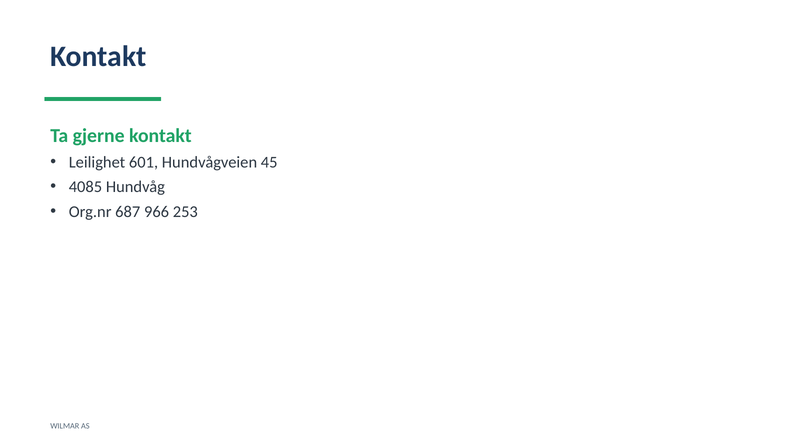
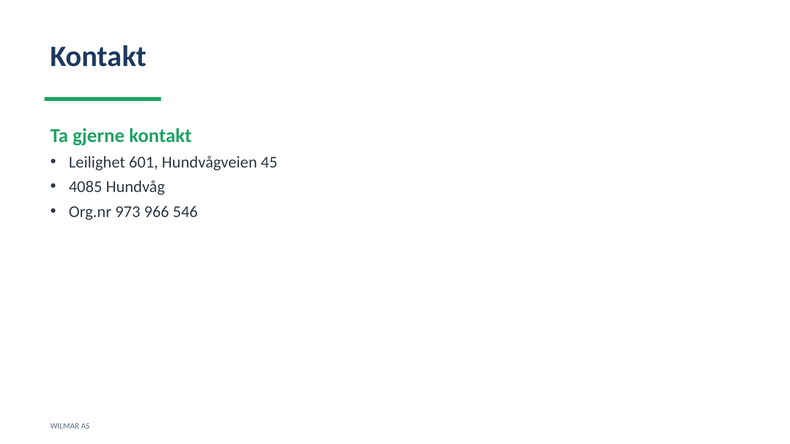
687: 687 -> 973 (128, 212)
253: 253 -> 546 (185, 212)
